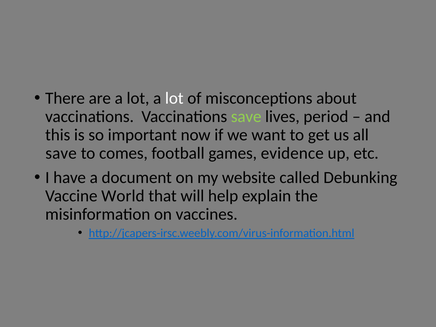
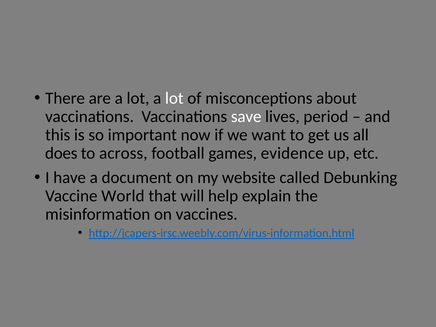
save colour: light green -> white (246, 117)
save: save -> does (61, 153)
comes: comes -> across (123, 153)
